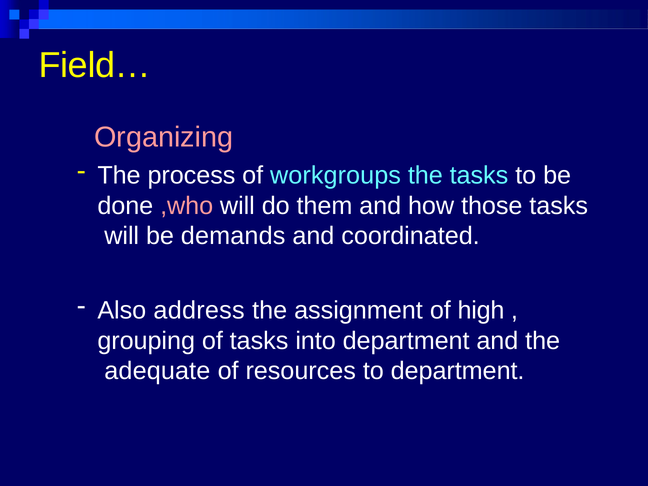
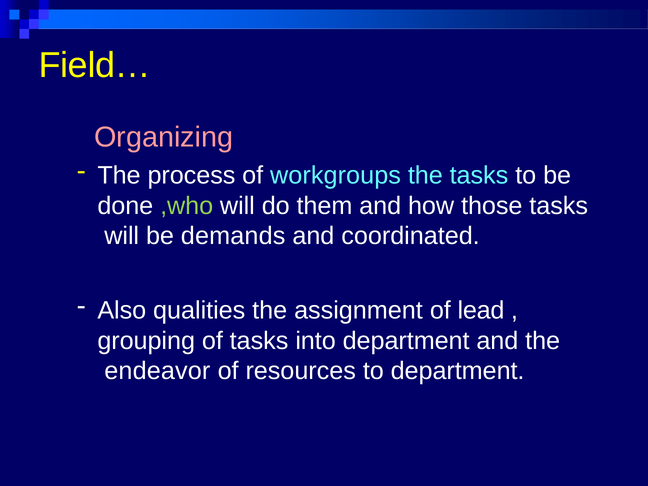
,who colour: pink -> light green (187, 206)
address: address -> qualities (199, 311)
high: high -> lead (481, 311)
adequate: adequate -> endeavor (157, 371)
